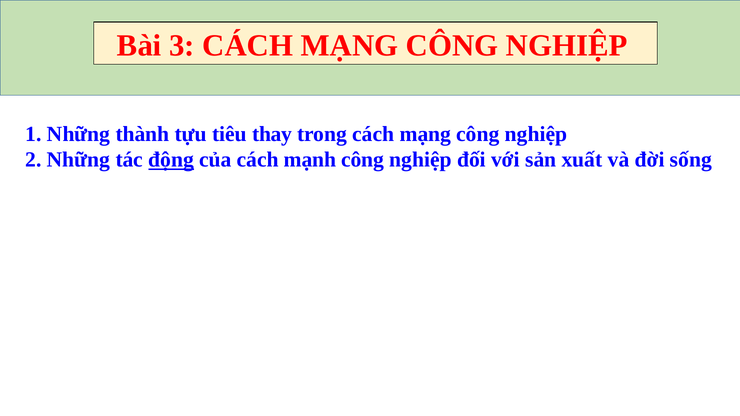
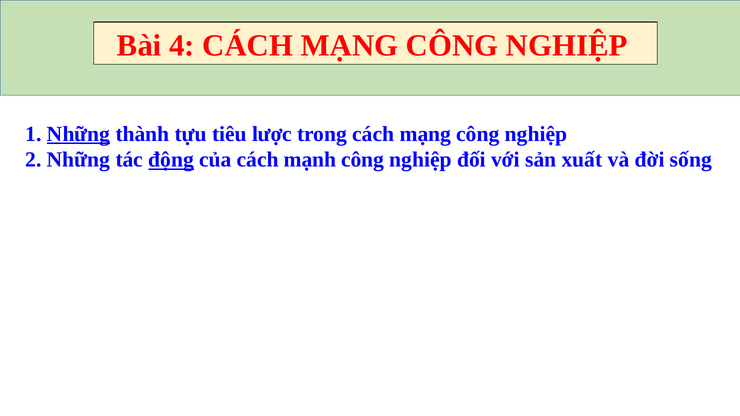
3: 3 -> 4 (182, 45)
Những underline: none -> present (79, 134)
thay: thay -> lược (272, 134)
